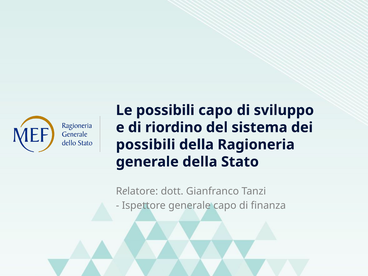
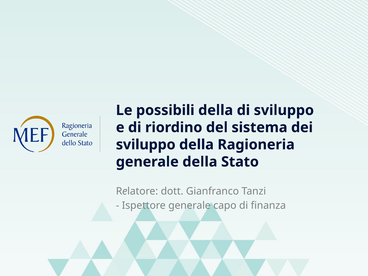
possibili capo: capo -> della (216, 110)
possibili: possibili -> sviluppo (146, 145)
